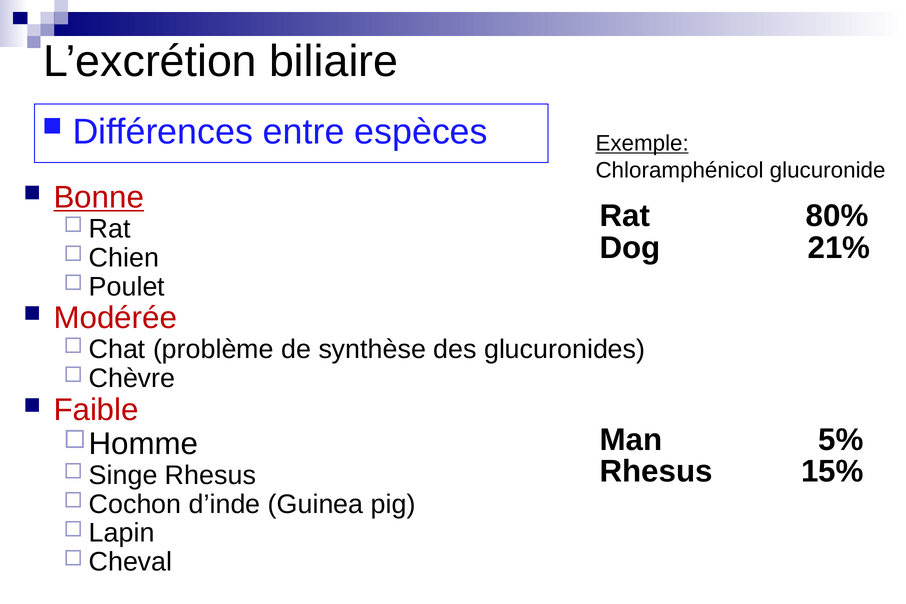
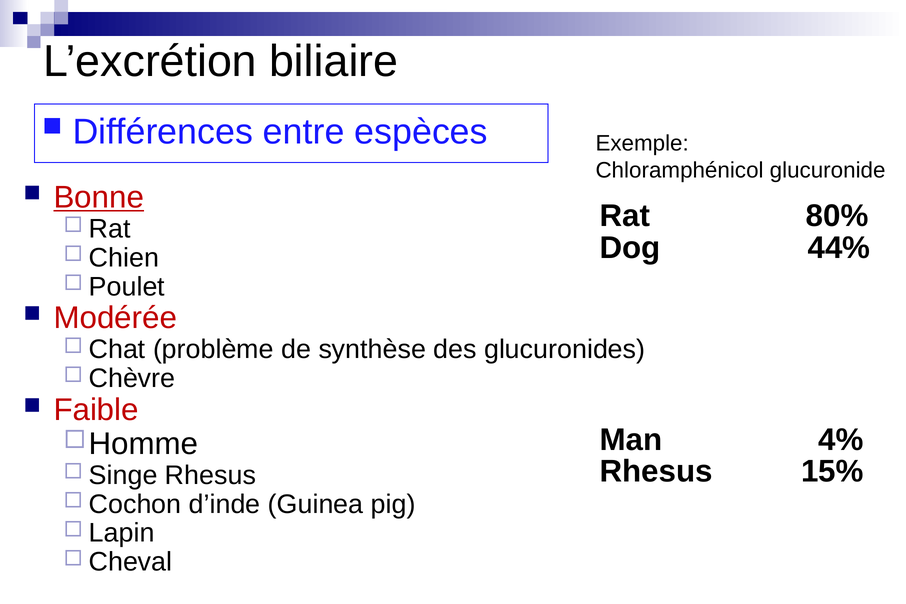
Exemple underline: present -> none (642, 143)
21%: 21% -> 44% (839, 248)
5%: 5% -> 4% (841, 440)
